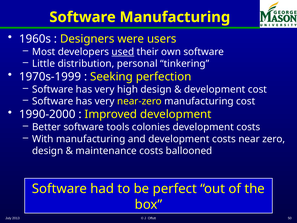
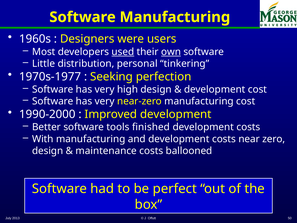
own underline: none -> present (171, 52)
1970s-1999: 1970s-1999 -> 1970s-1977 (50, 77)
colonies: colonies -> finished (151, 127)
